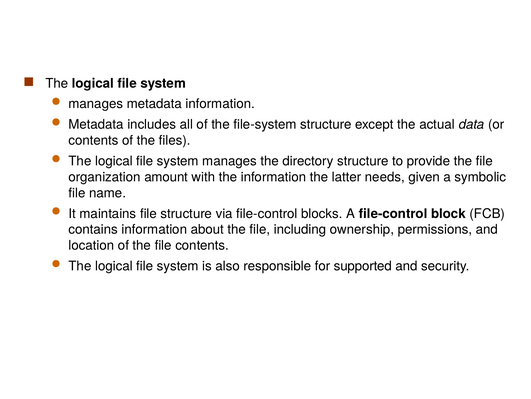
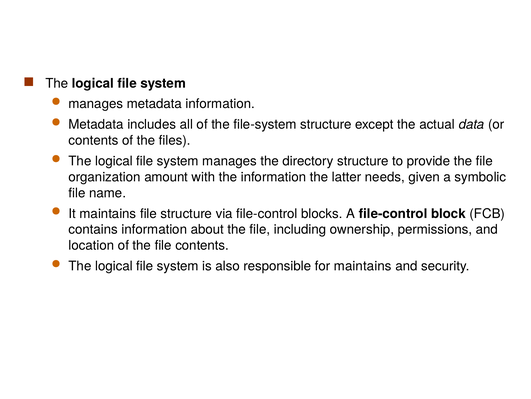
for supported: supported -> maintains (363, 266)
